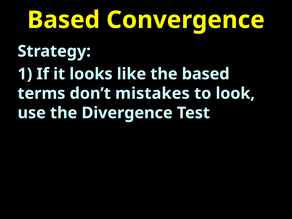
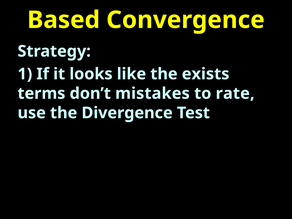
the based: based -> exists (206, 74)
look: look -> rate (235, 93)
